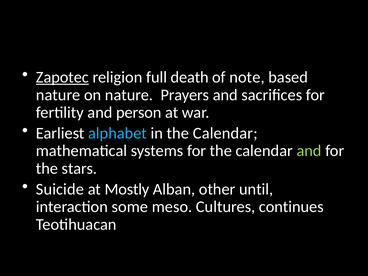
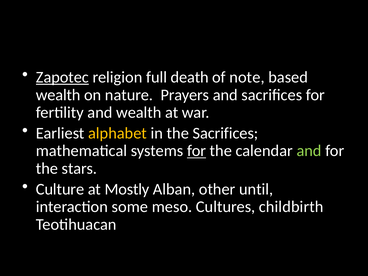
nature: nature -> wealth (58, 95)
and person: person -> wealth (139, 113)
alphabet colour: light blue -> yellow (118, 133)
in the Calendar: Calendar -> Sacrifices (225, 133)
for underline: none -> present (197, 151)
Suicide: Suicide -> Culture (60, 189)
continues: continues -> childbirth (291, 207)
